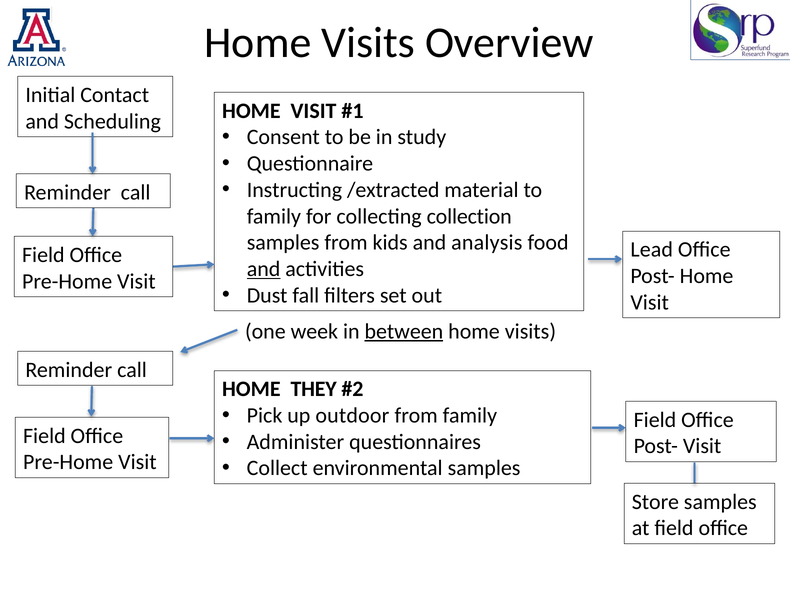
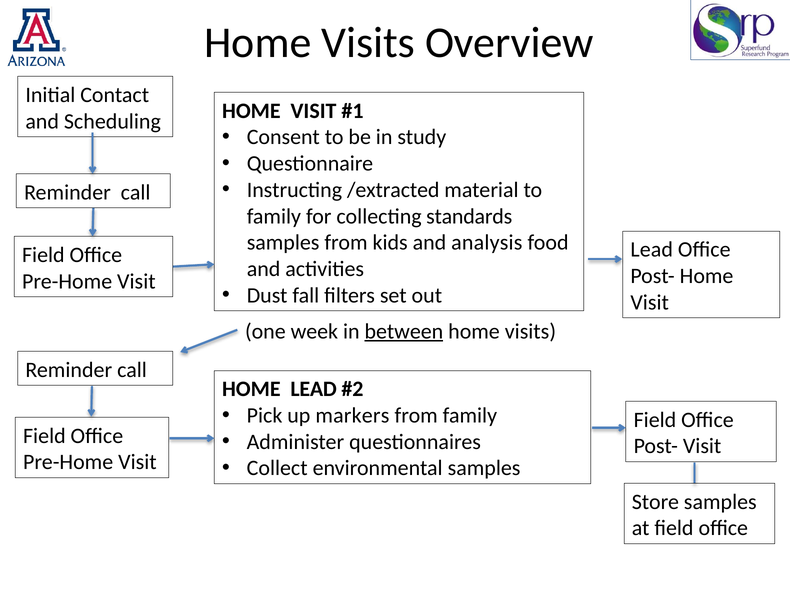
collection: collection -> standards (469, 216)
and underline: present -> none (264, 269)
HOME THEY: THEY -> LEAD (314, 389)
outdoor: outdoor -> markers (352, 415)
